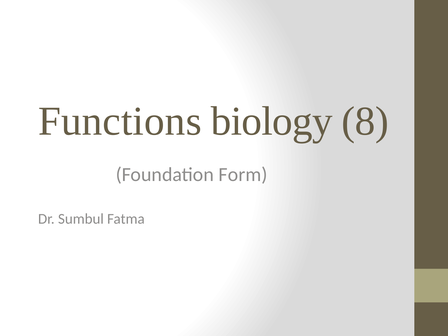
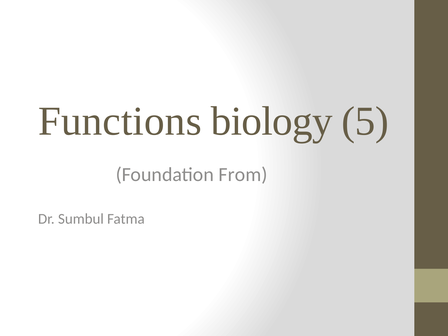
8: 8 -> 5 (365, 121)
Form: Form -> From (243, 175)
